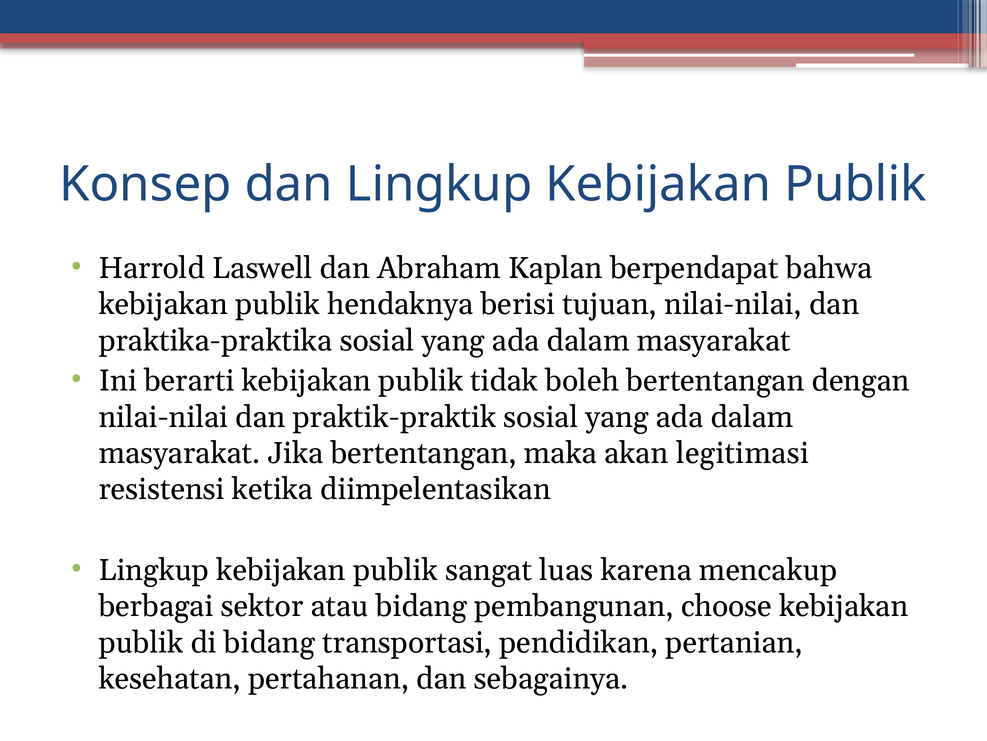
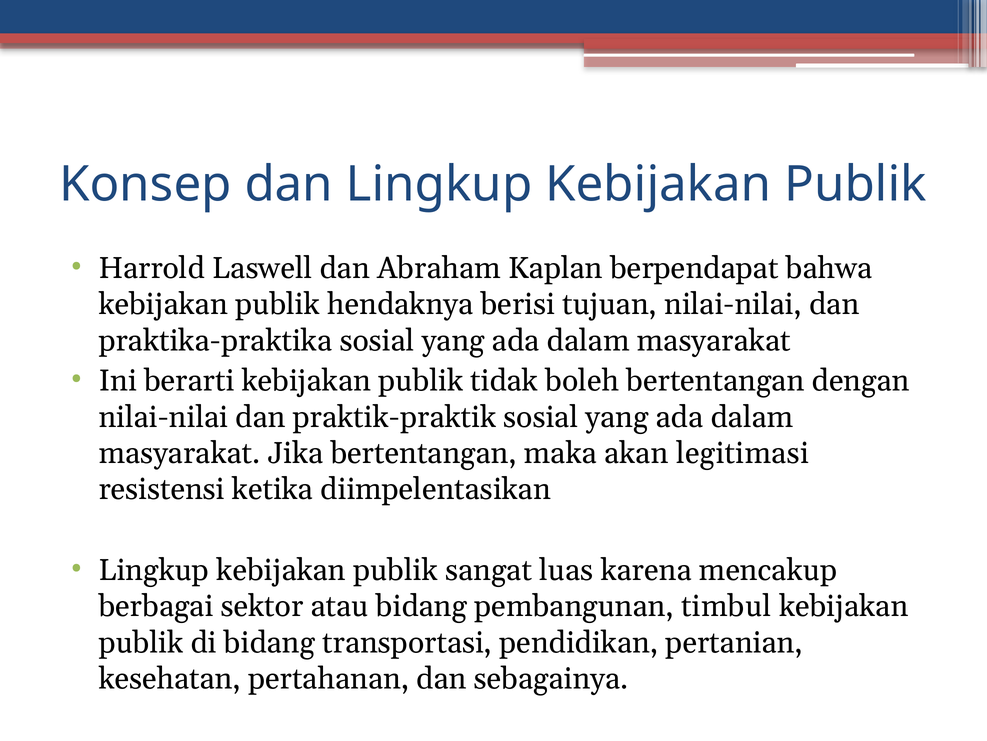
choose: choose -> timbul (726, 606)
